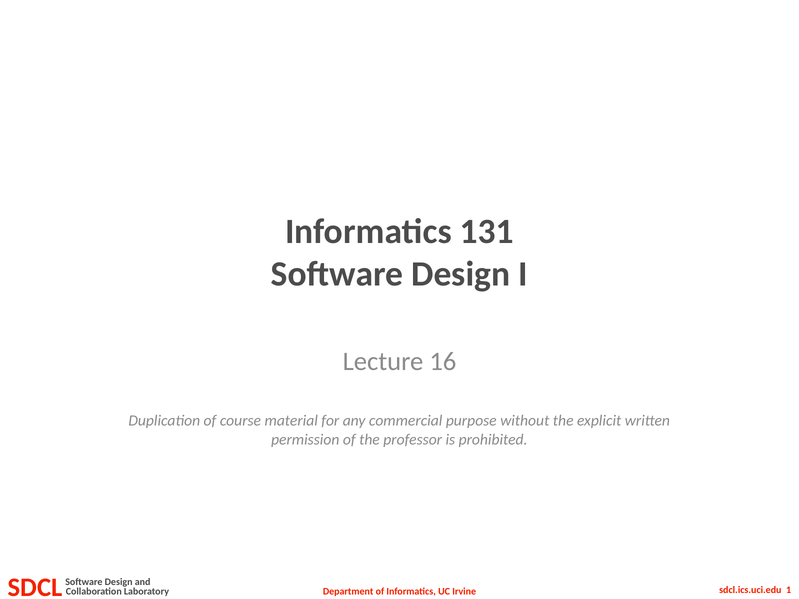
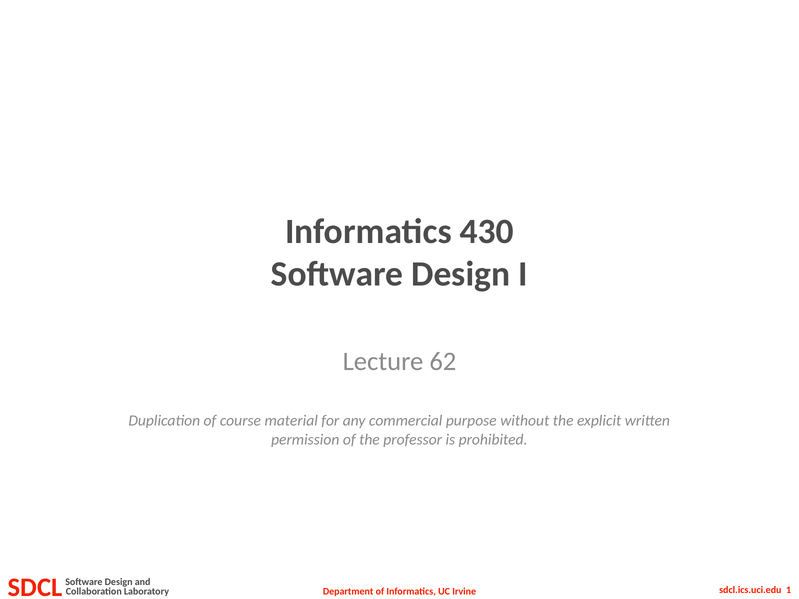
131: 131 -> 430 (487, 232)
16: 16 -> 62 (443, 361)
